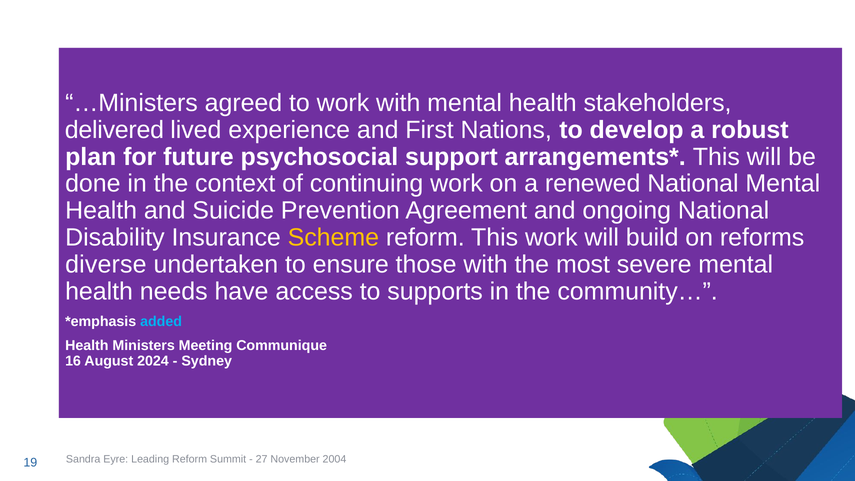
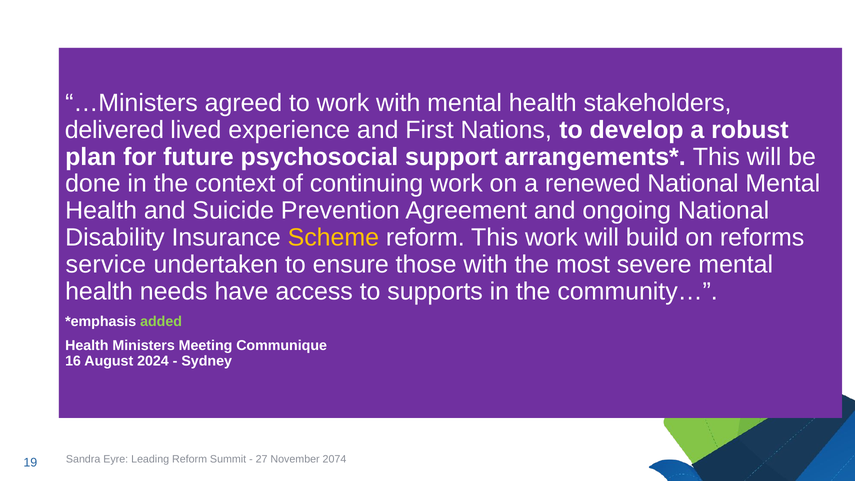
diverse: diverse -> service (106, 264)
added colour: light blue -> light green (161, 321)
2004: 2004 -> 2074 (334, 459)
